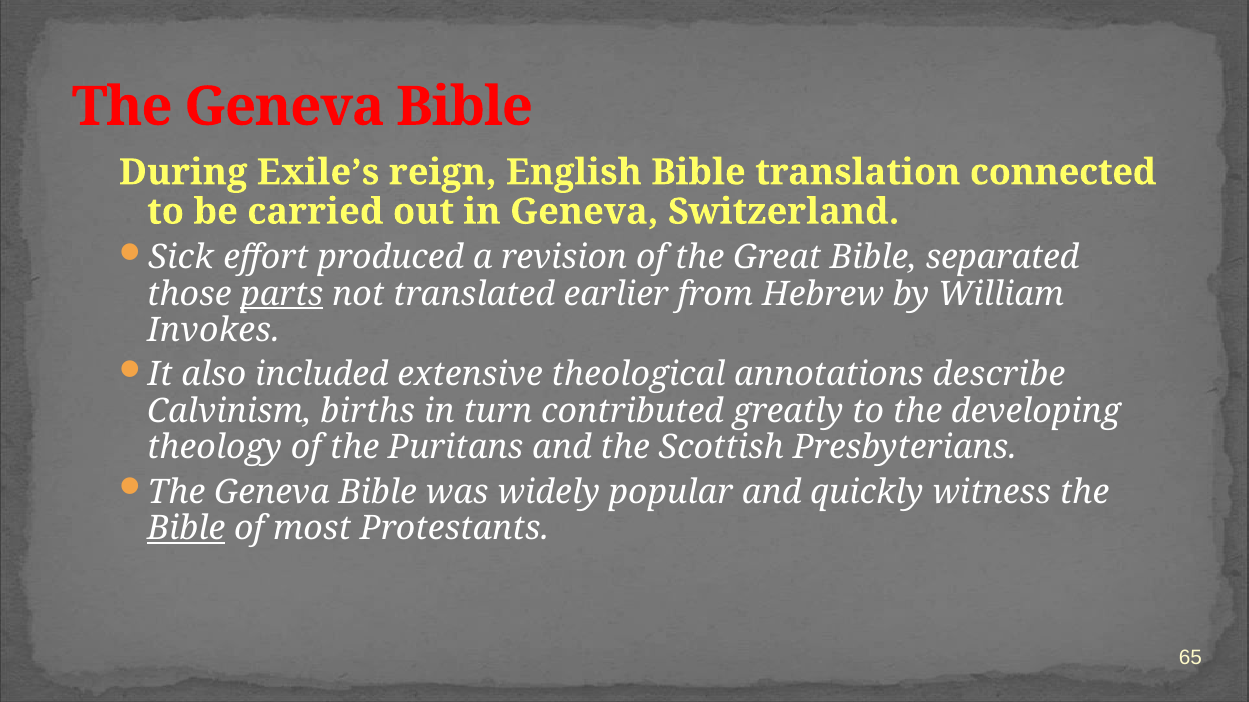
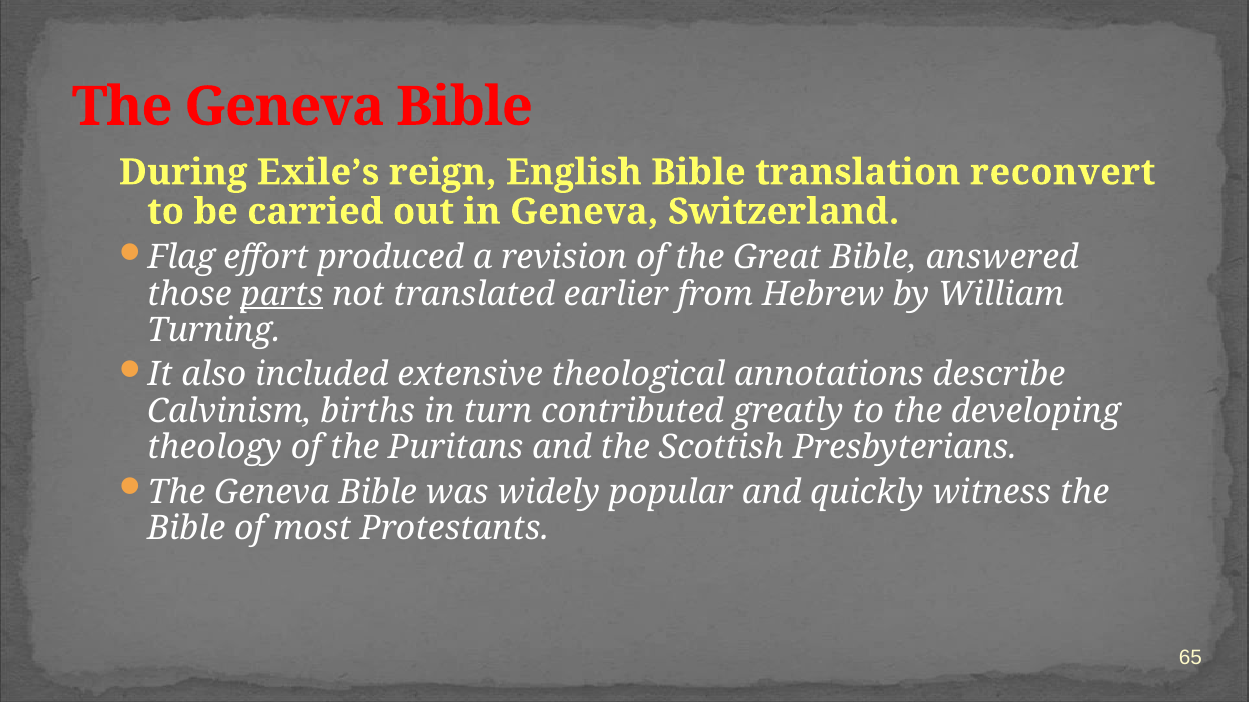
connected: connected -> reconvert (1063, 172)
Sick: Sick -> Flag (181, 258)
separated: separated -> answered (1002, 258)
Invokes: Invokes -> Turning (214, 331)
Bible underline: present -> none (186, 529)
